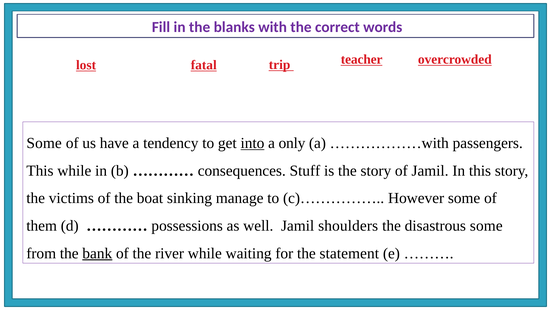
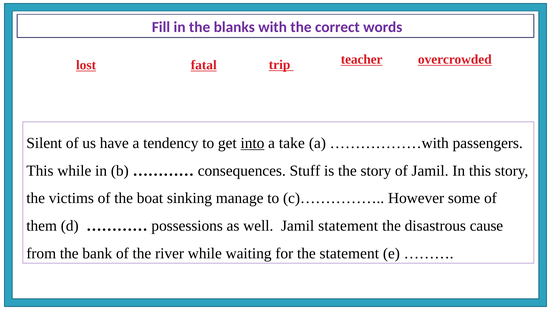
Some: Some -> Silent (44, 143)
only: only -> take (292, 143)
Jamil shoulders: shoulders -> statement (348, 226)
disastrous some: some -> cause (486, 226)
bank underline: present -> none (97, 253)
